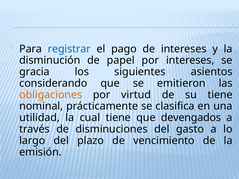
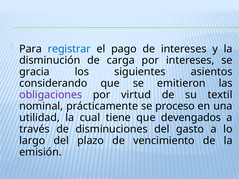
papel: papel -> carga (121, 60)
obligaciones colour: orange -> purple (51, 95)
su tiene: tiene -> textil (220, 95)
clasifica: clasifica -> proceso (175, 106)
